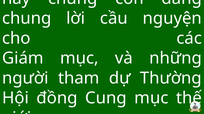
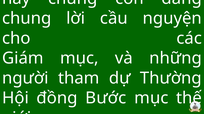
Cung: Cung -> Bước (106, 99)
